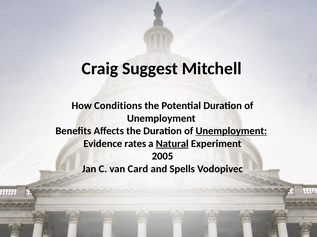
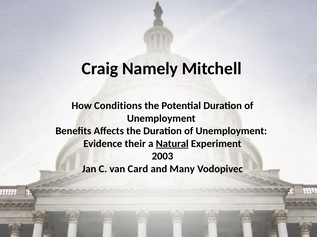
Suggest: Suggest -> Namely (150, 69)
Unemployment underline: present -> none (231, 131)
rates: rates -> their (135, 144)
2005: 2005 -> 2003 (162, 157)
Spells: Spells -> Many (182, 169)
